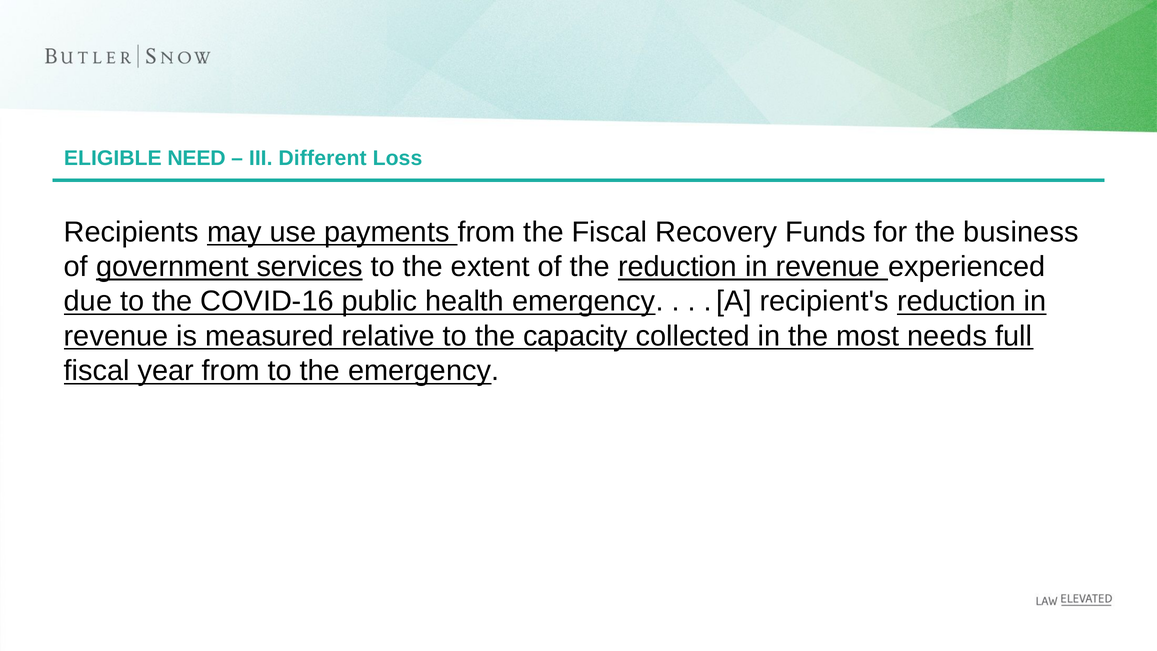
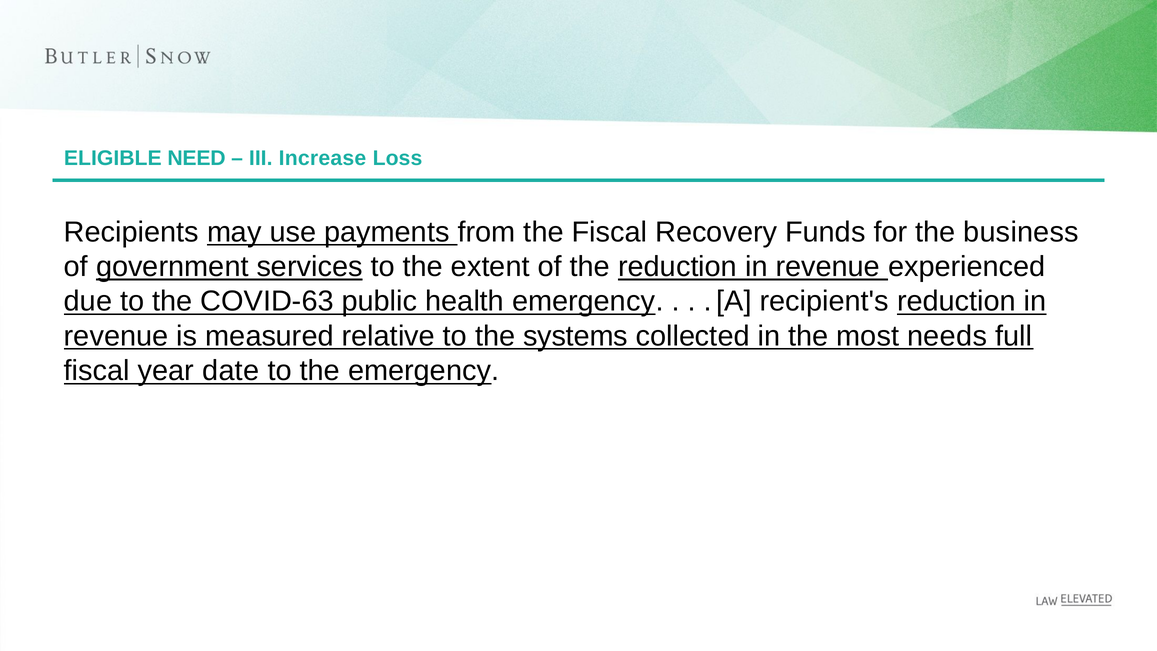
Different: Different -> Increase (322, 158)
COVID-16: COVID-16 -> COVID-63 (267, 301)
capacity: capacity -> systems (576, 336)
year from: from -> date (231, 371)
